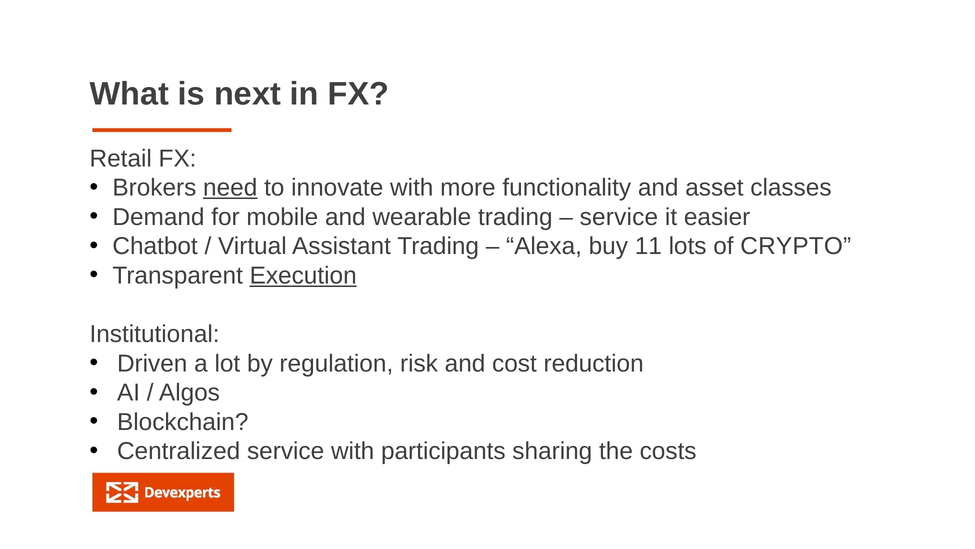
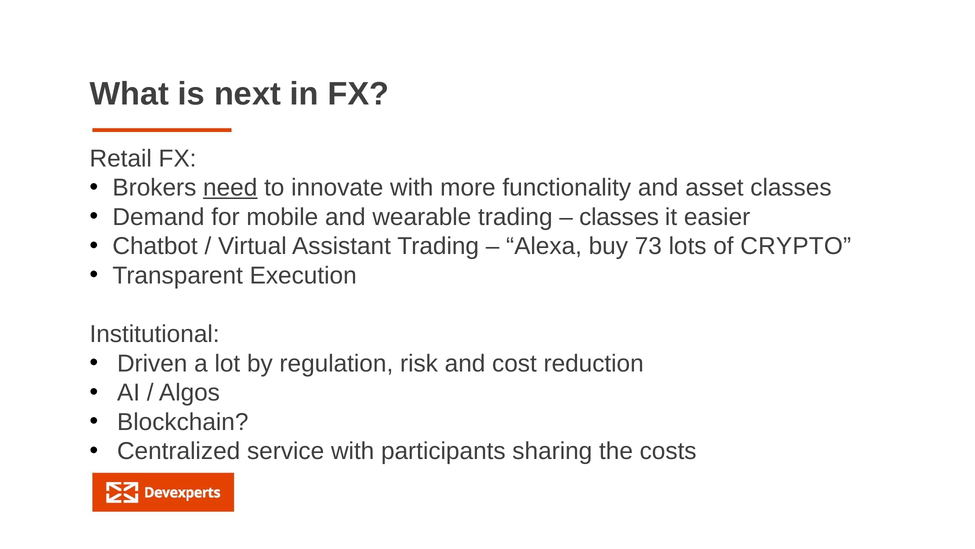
service: service -> classes (619, 217)
11: 11 -> 73 (648, 246)
Execution underline: present -> none (303, 275)
